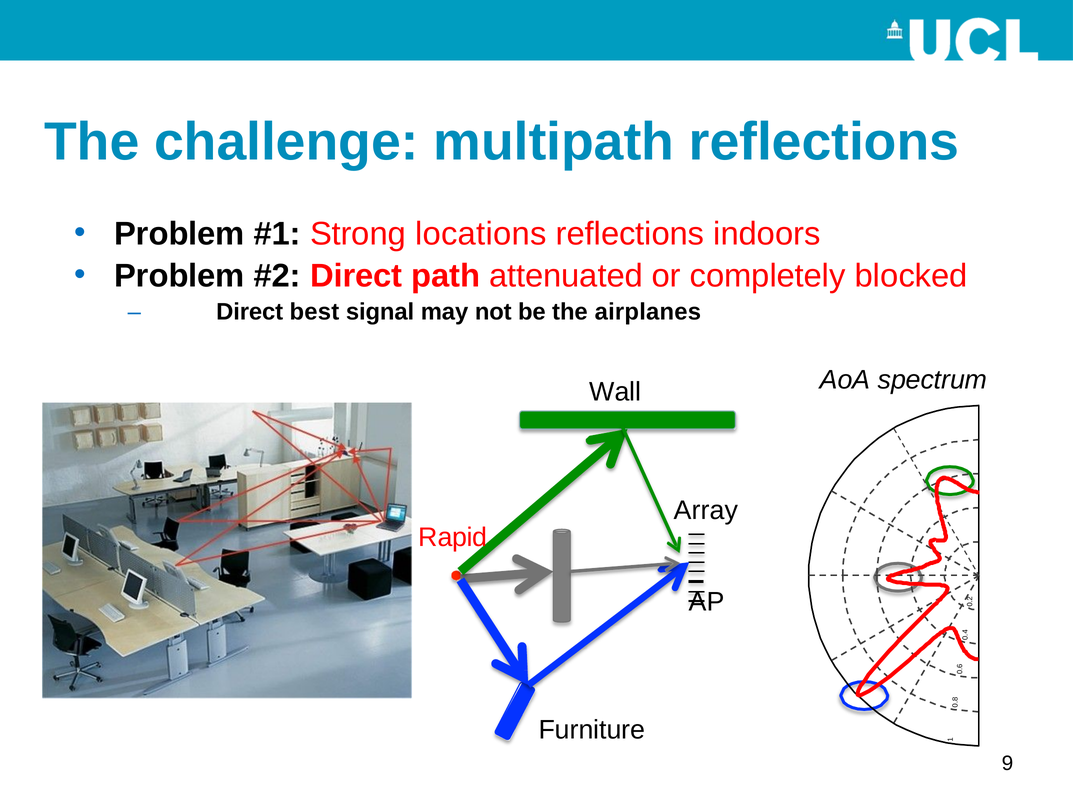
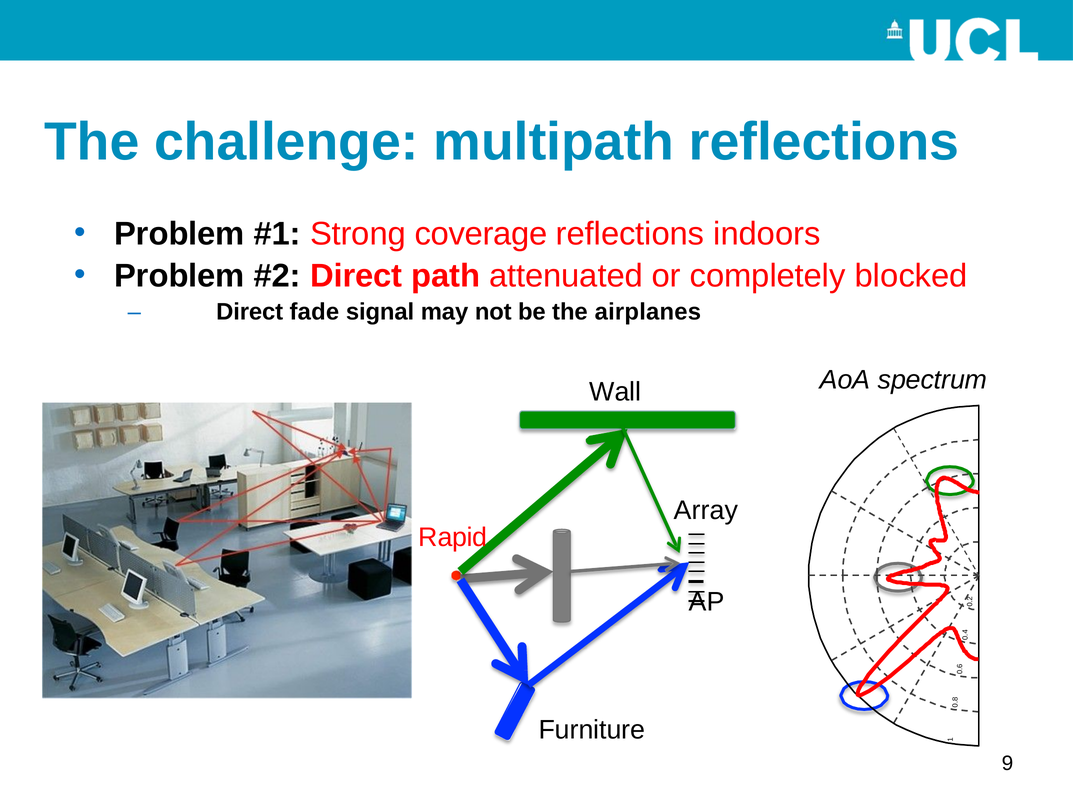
locations: locations -> coverage (481, 234)
best: best -> fade (314, 312)
